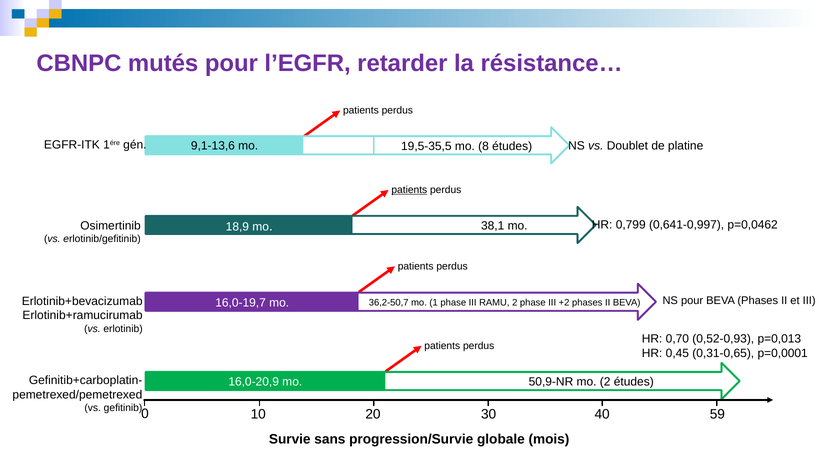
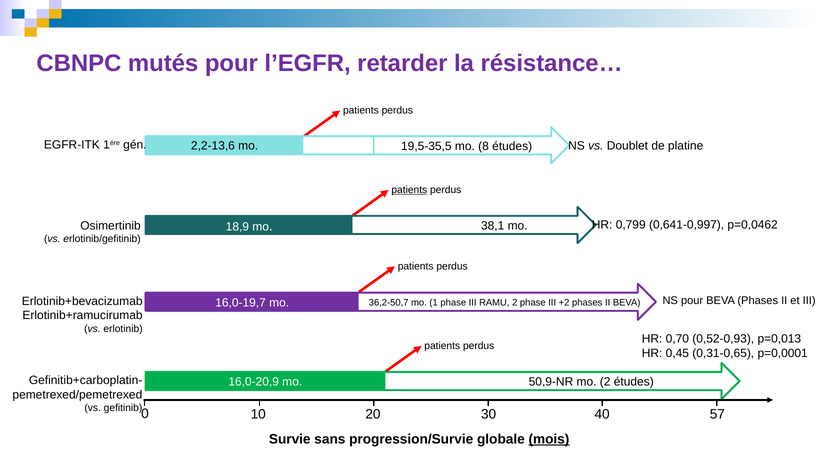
9,1-13,6: 9,1-13,6 -> 2,2-13,6 (213, 146)
59: 59 -> 57 (717, 415)
mois underline: none -> present (549, 439)
